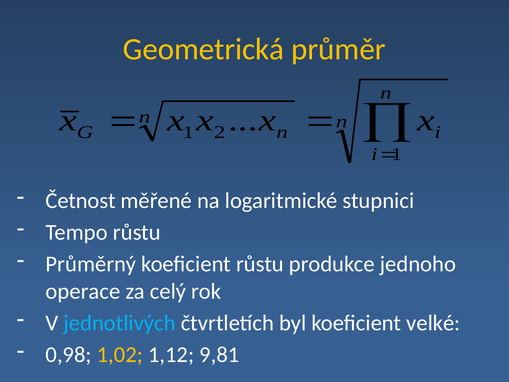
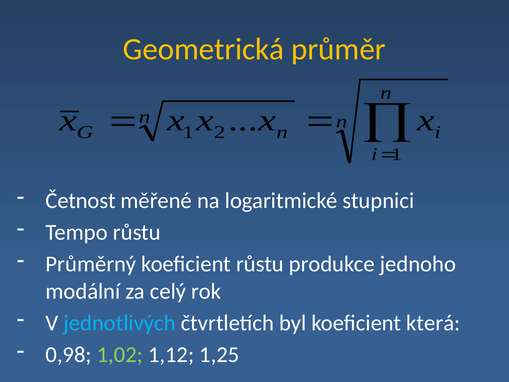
operace: operace -> modální (83, 291)
velké: velké -> která (433, 323)
1,02 colour: yellow -> light green (120, 355)
9,81: 9,81 -> 1,25 (219, 355)
